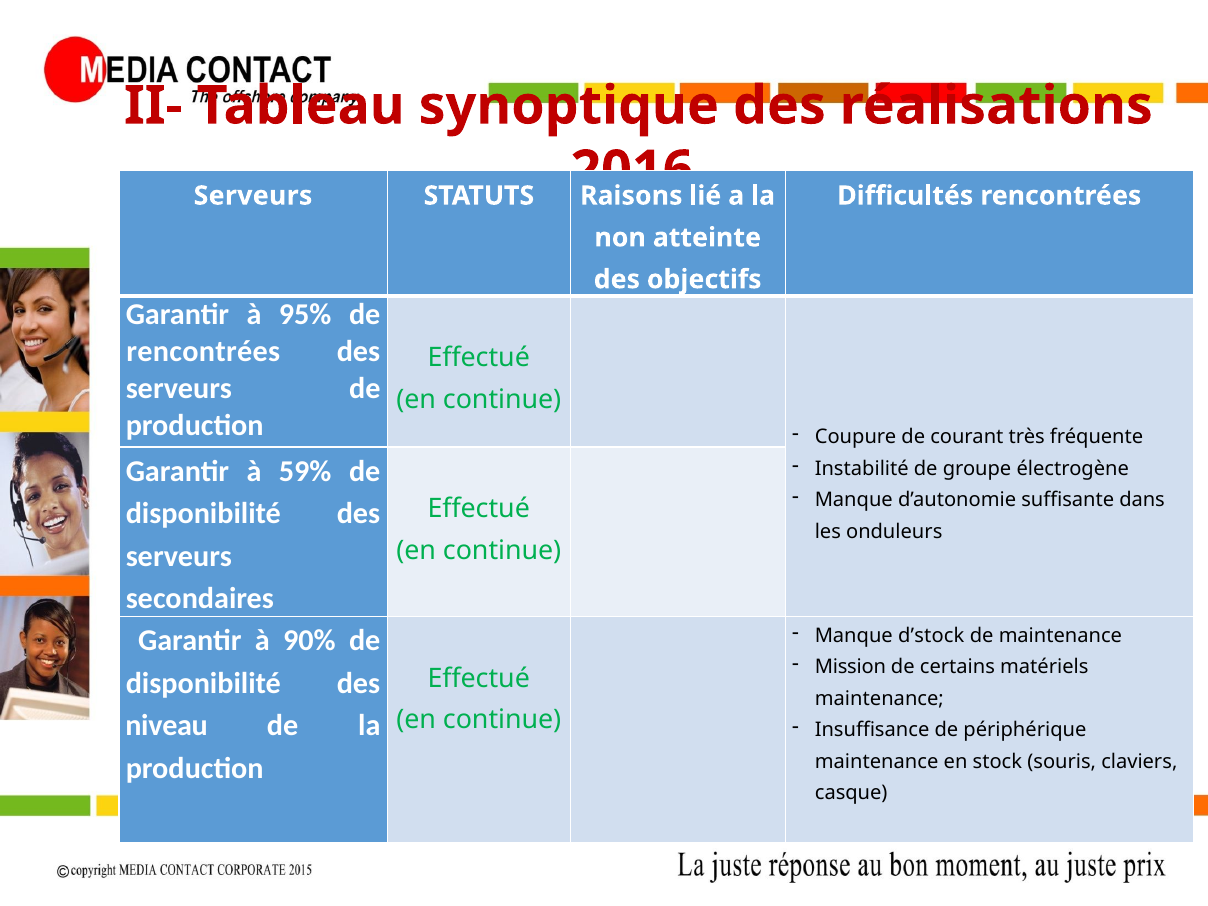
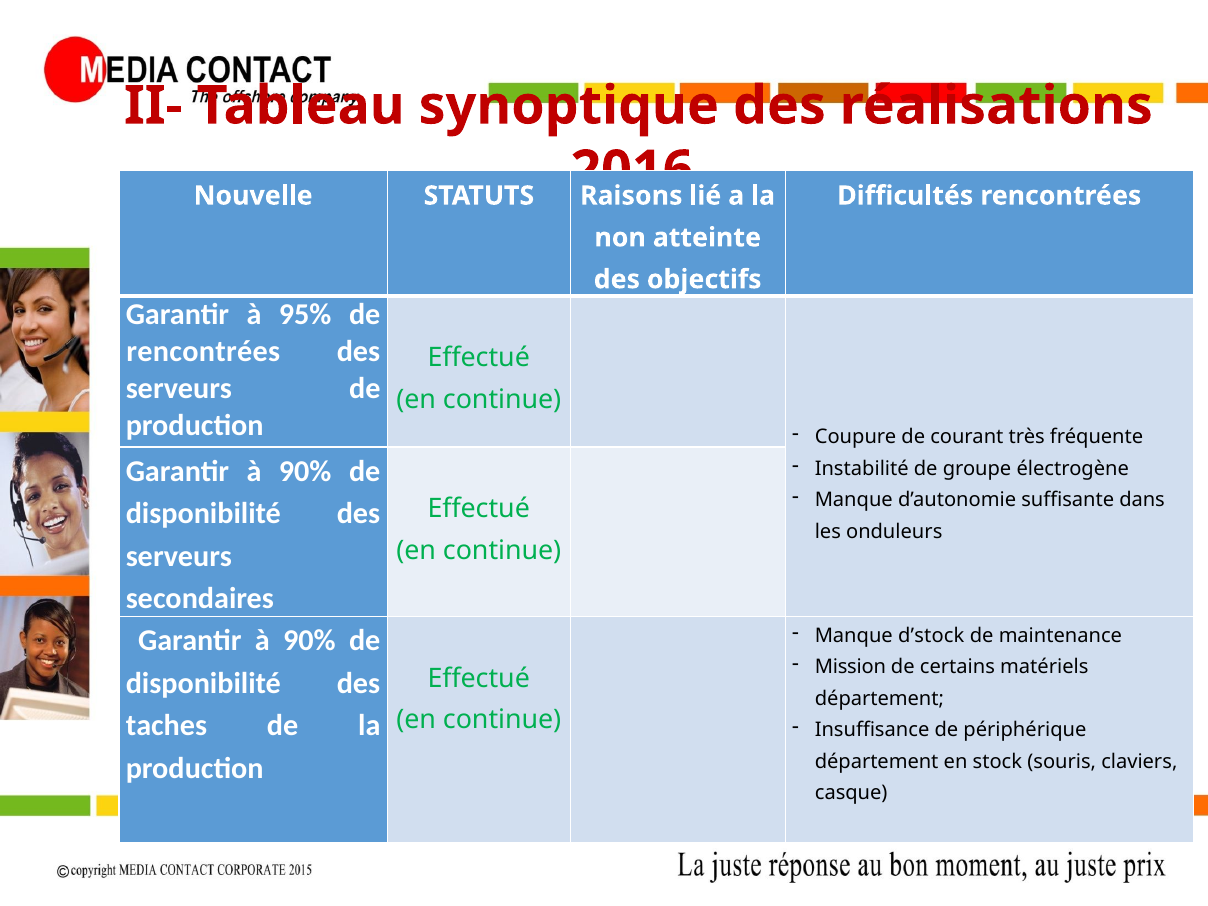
Serveurs: Serveurs -> Nouvelle (253, 196)
59%: 59% -> 90% (305, 471)
maintenance: maintenance -> département (879, 699)
niveau: niveau -> taches (166, 726)
maintenance: maintenance -> département (877, 762)
